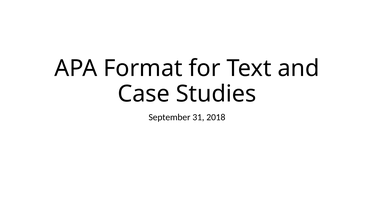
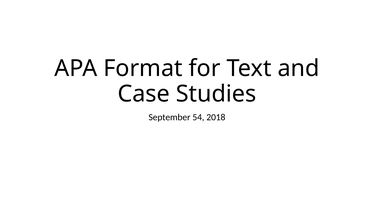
31: 31 -> 54 (198, 117)
